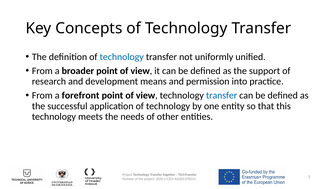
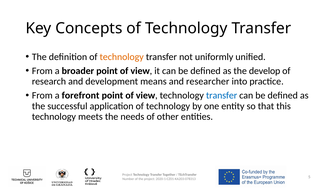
technology colour: blue -> orange (122, 57)
support: support -> develop (265, 71)
permission: permission -> researcher (208, 81)
